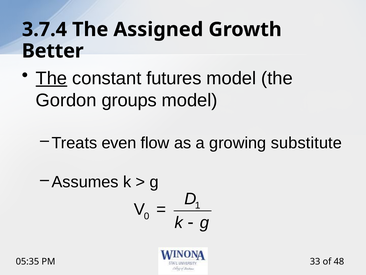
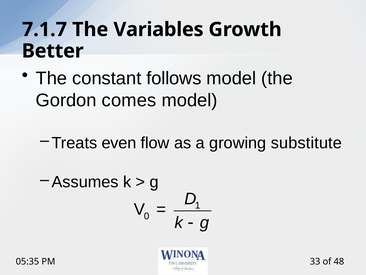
3.7.4: 3.7.4 -> 7.1.7 (44, 29)
Assigned: Assigned -> Variables (159, 29)
The underline: present -> none (51, 78)
futures: futures -> follows (174, 78)
groups: groups -> comes (129, 100)
